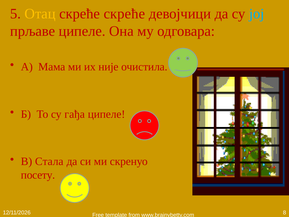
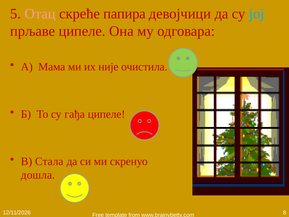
Отац colour: yellow -> pink (40, 14)
скреће скреће: скреће -> папира (124, 14)
посету: посету -> дошла (38, 175)
